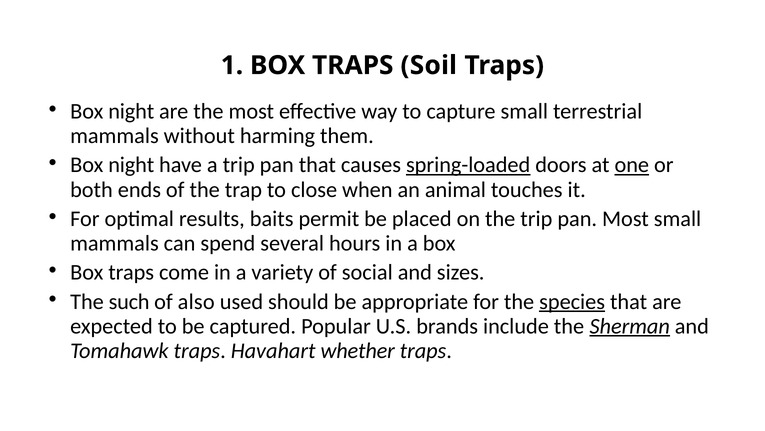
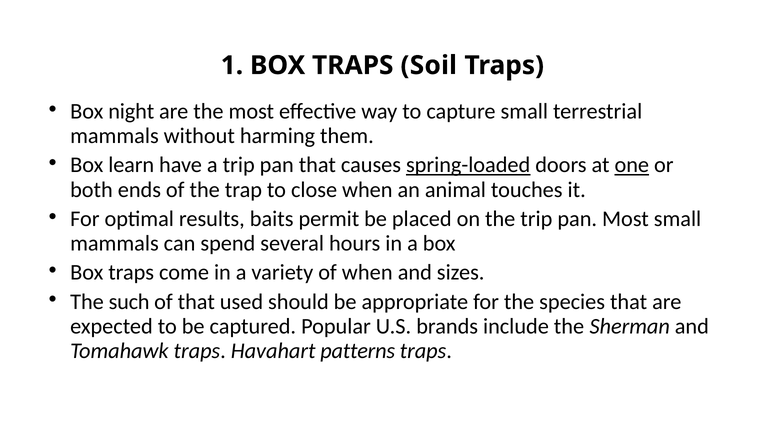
night: night -> learn (131, 165)
of social: social -> when (367, 272)
of also: also -> that (196, 301)
species underline: present -> none (572, 301)
Sherman underline: present -> none (630, 326)
whether: whether -> patterns (358, 350)
